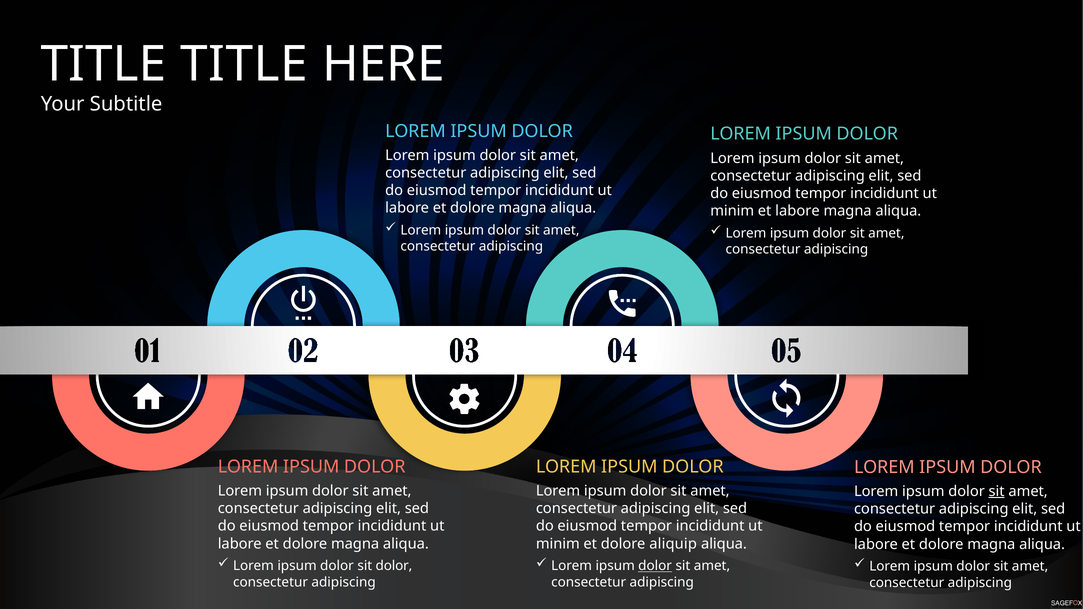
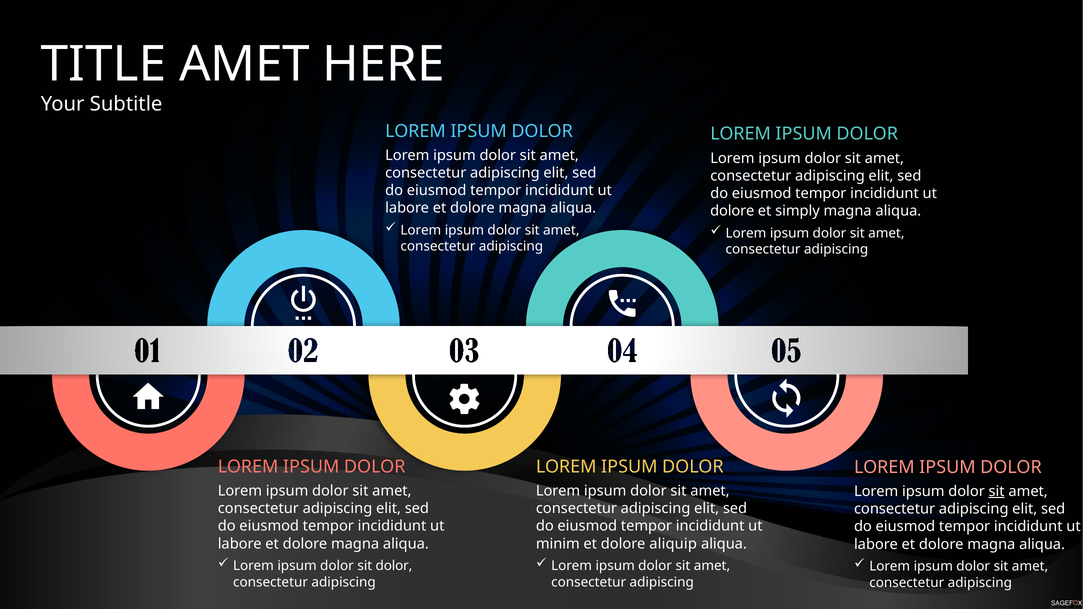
TITLE TITLE: TITLE -> AMET (244, 64)
minim: minim -> dolore (732, 211)
et labore: labore -> simply (798, 211)
dolor underline: present -> none (655, 566)
